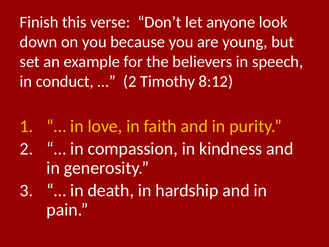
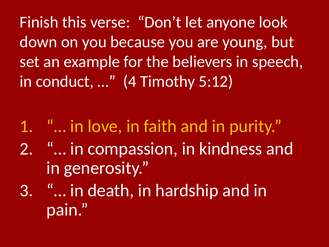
2: 2 -> 4 (130, 81)
8:12: 8:12 -> 5:12 (216, 81)
